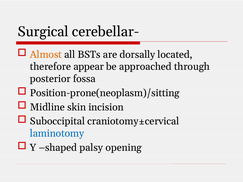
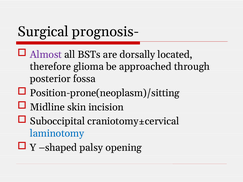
cerebellar-: cerebellar- -> prognosis- (106, 32)
Almost colour: orange -> purple (46, 55)
appear: appear -> glioma (89, 67)
